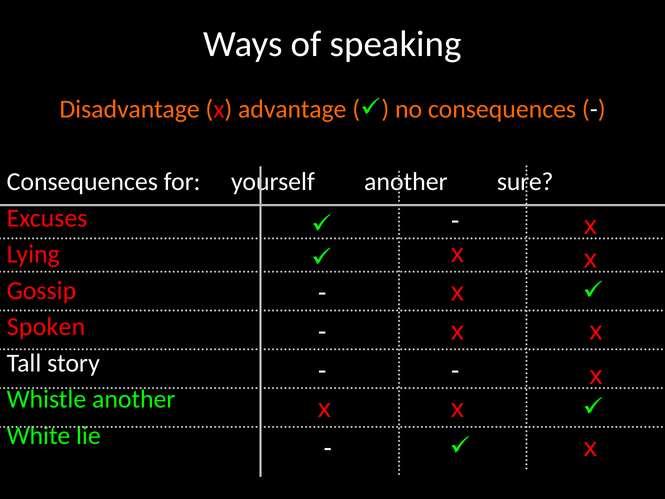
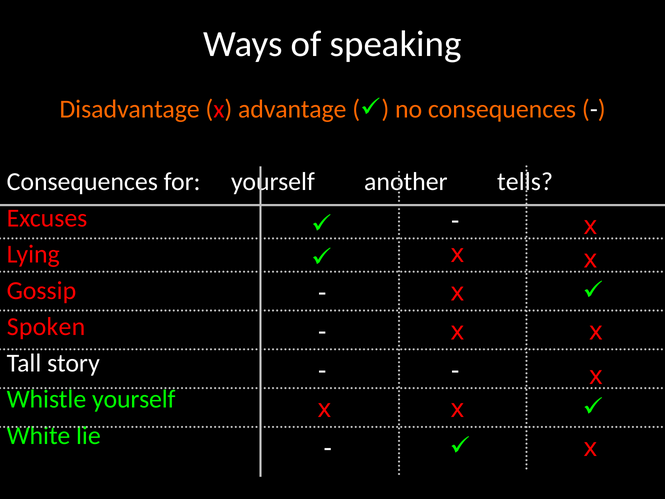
sure: sure -> tells (525, 182)
Whistle another: another -> yourself (134, 399)
